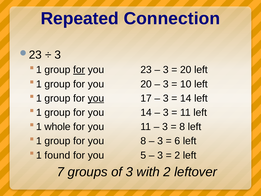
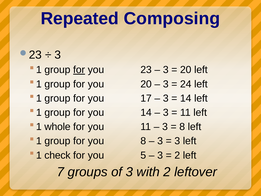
Connection: Connection -> Composing (172, 19)
10: 10 -> 24 (186, 84)
you underline: present -> none (96, 98)
6: 6 -> 3 (177, 141)
found: found -> check (57, 155)
